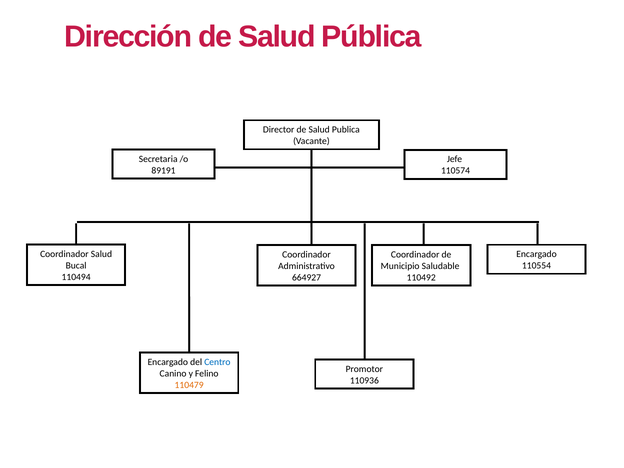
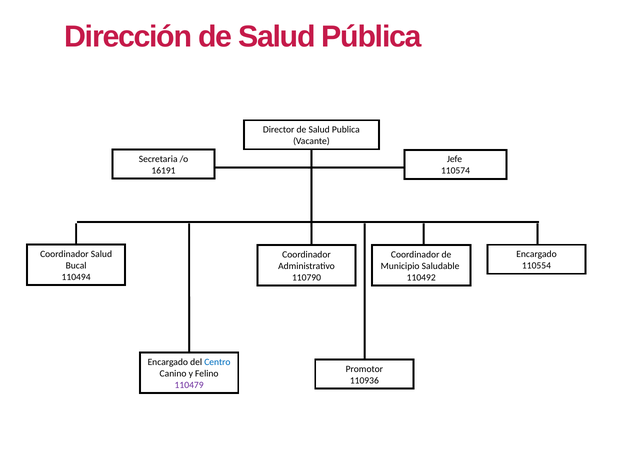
89191: 89191 -> 16191 (163, 171)
664927: 664927 -> 110790 (307, 277)
110479 colour: orange -> purple (189, 385)
